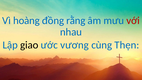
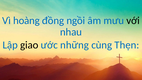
rằng: rằng -> ngồi (76, 20)
với colour: red -> black (133, 20)
vương: vương -> những (75, 45)
